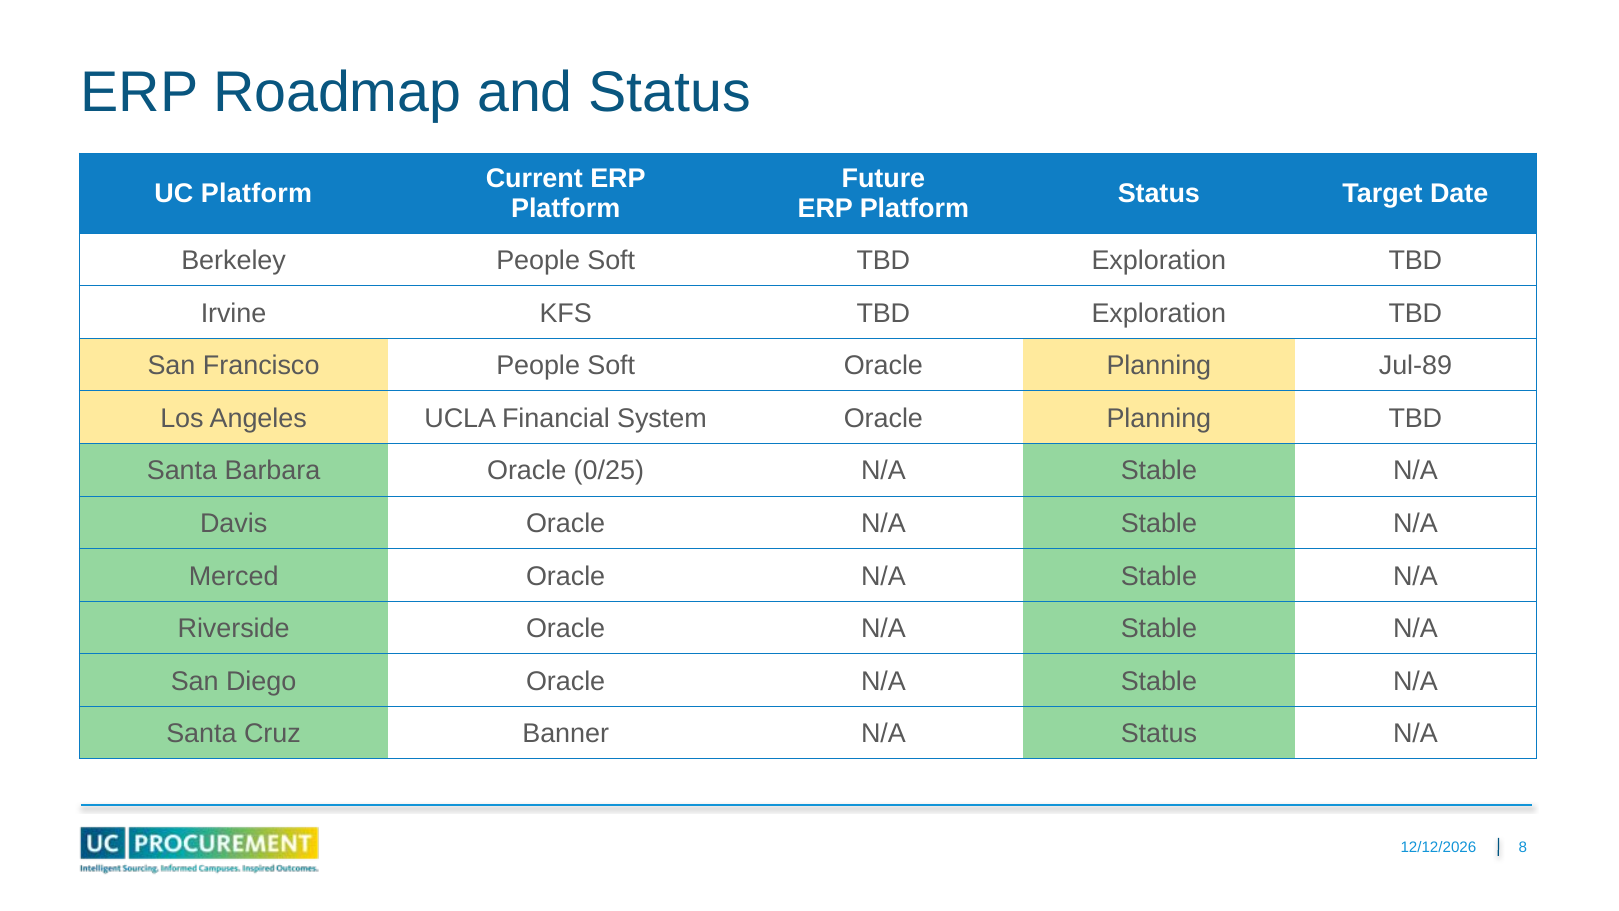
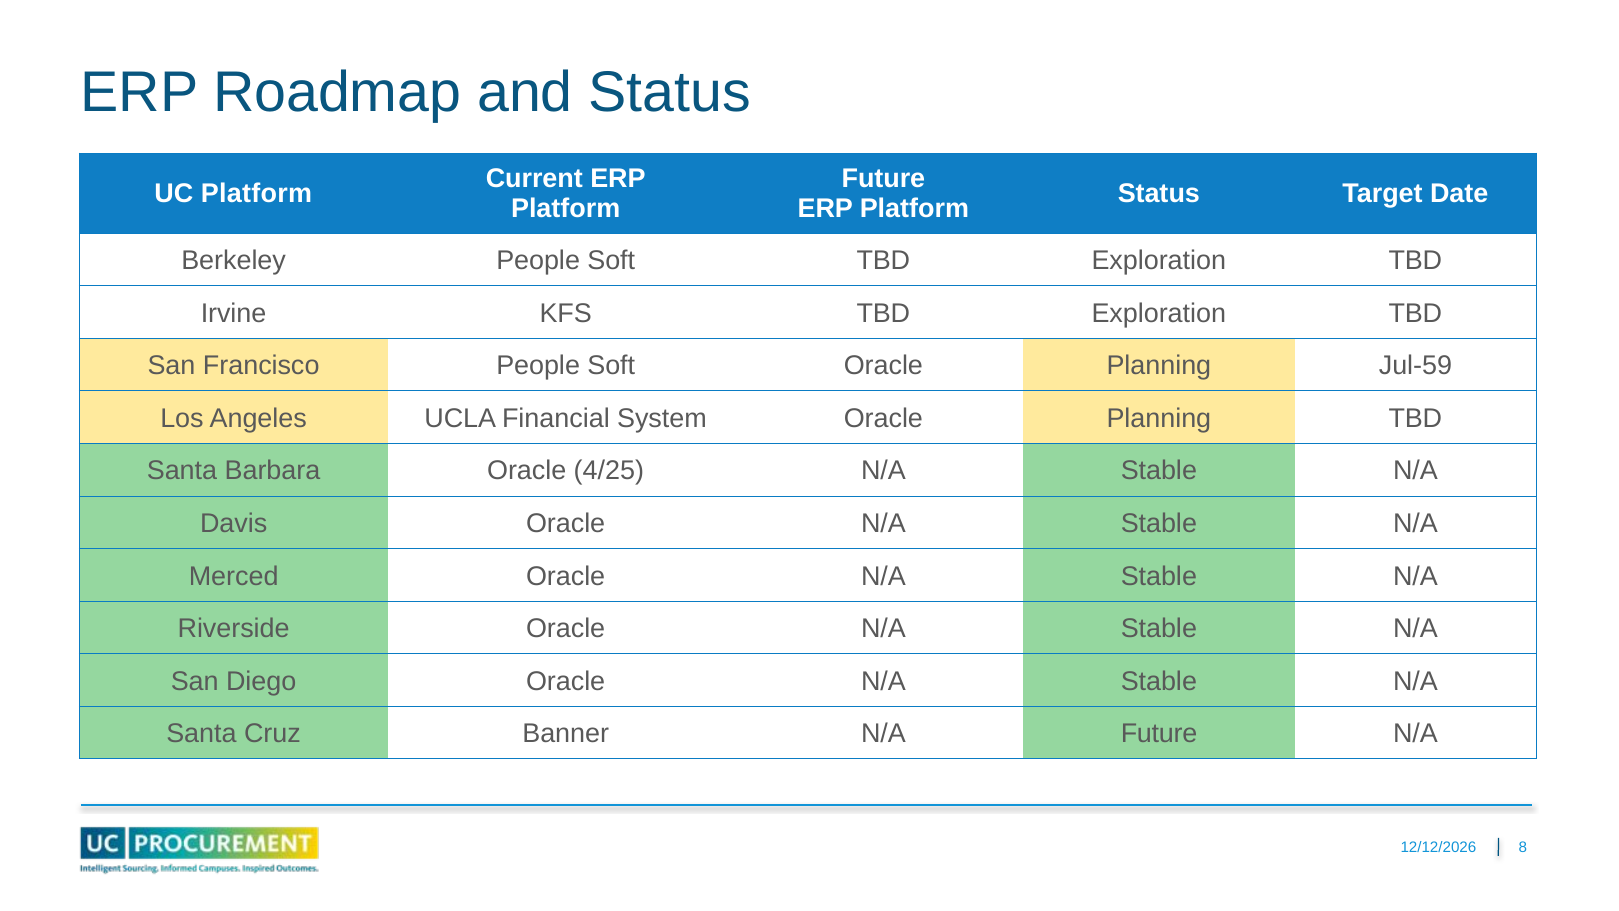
Jul-89: Jul-89 -> Jul-59 (1415, 366)
0/25: 0/25 -> 4/25 (609, 471)
N/A Status: Status -> Future (1159, 734)
